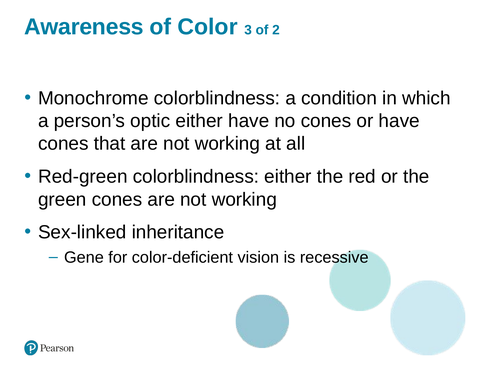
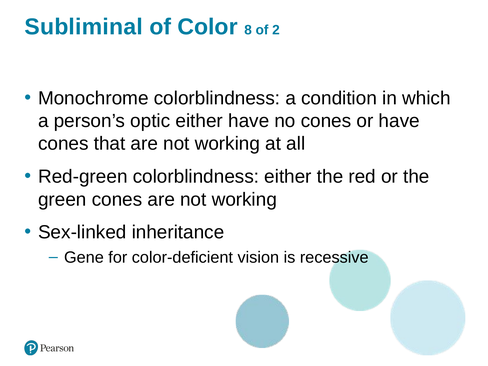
Awareness: Awareness -> Subliminal (84, 27)
3: 3 -> 8 (248, 30)
